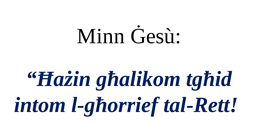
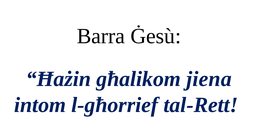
Minn: Minn -> Barra (101, 36)
tgħid: tgħid -> jiena (209, 79)
